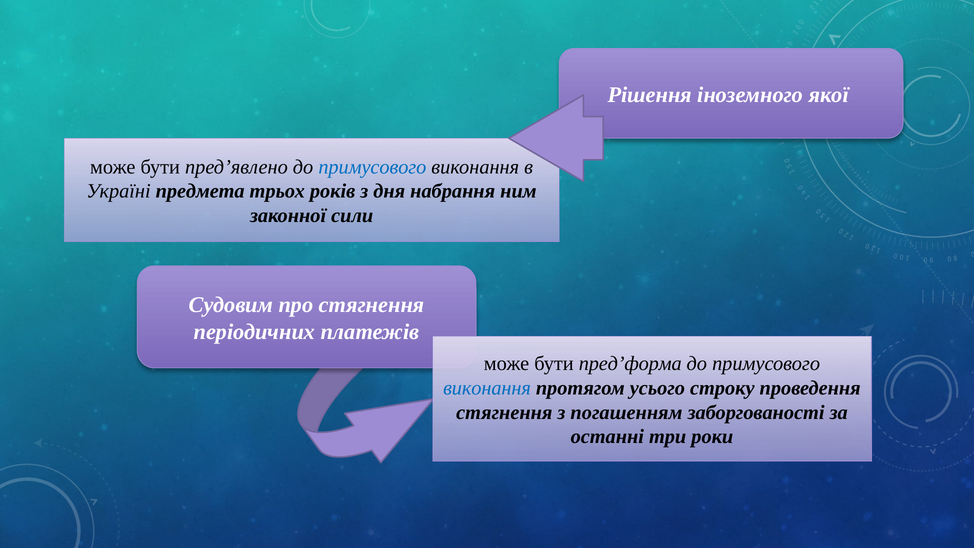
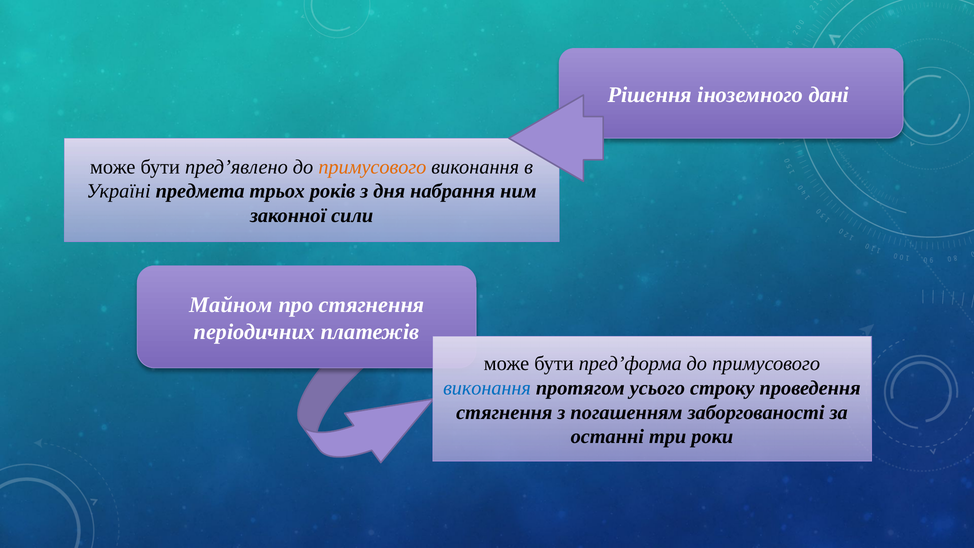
якої: якої -> дані (829, 95)
примусового colour: blue -> orange (372, 167)
Судовим: Судовим -> Майном (231, 305)
